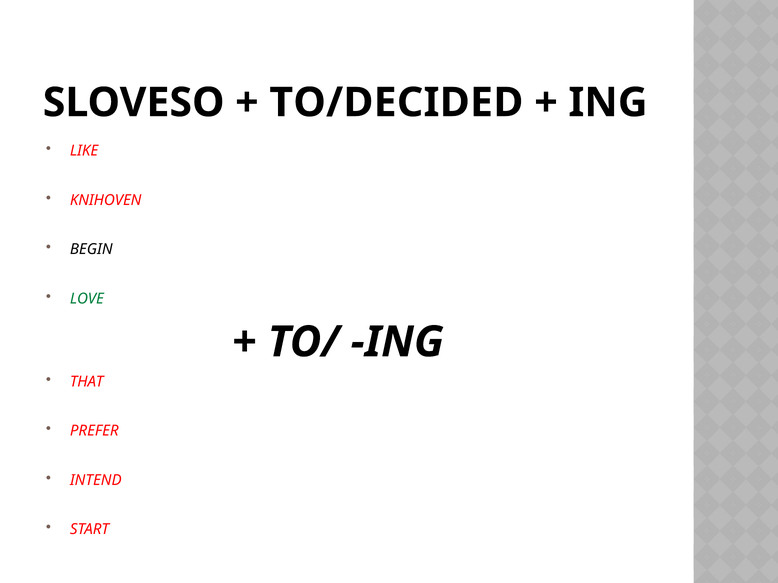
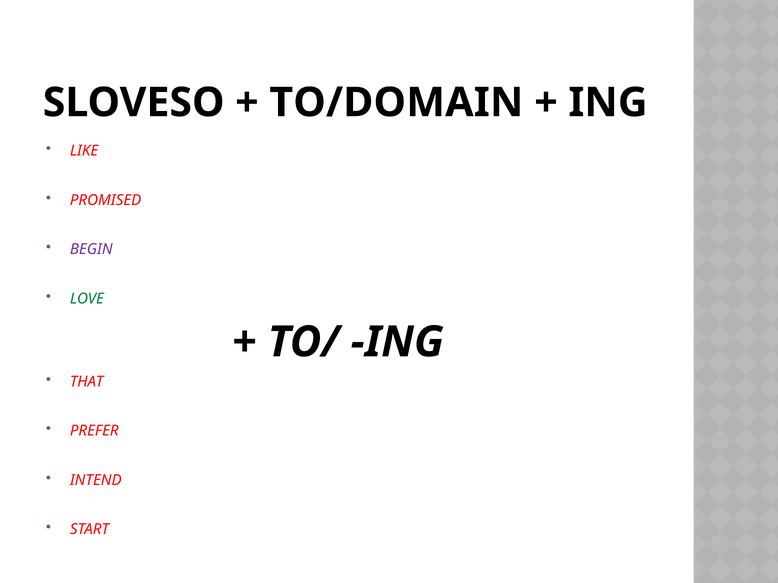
TO/DECIDED: TO/DECIDED -> TO/DOMAIN (396, 103)
KNIHOVEN: KNIHOVEN -> PROMISED (106, 200)
BEGIN colour: black -> purple (91, 250)
